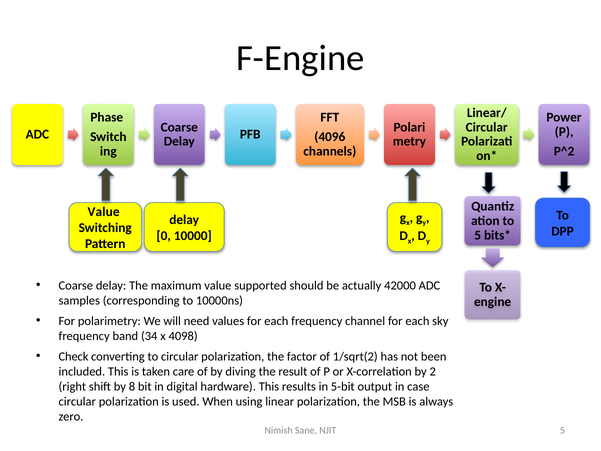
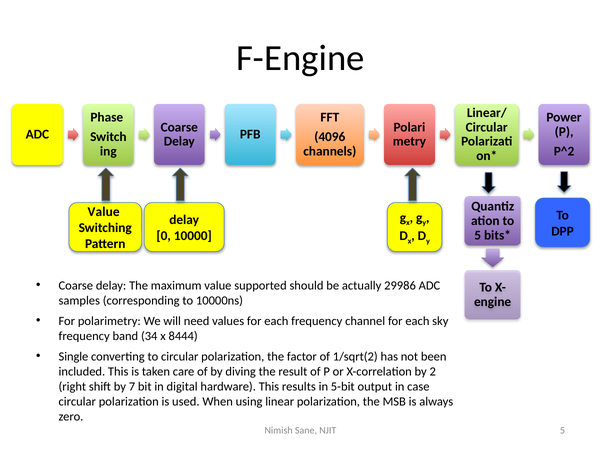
42000: 42000 -> 29986 (400, 285)
4098: 4098 -> 8444 (183, 336)
Check: Check -> Single (73, 356)
8: 8 -> 7 (132, 386)
